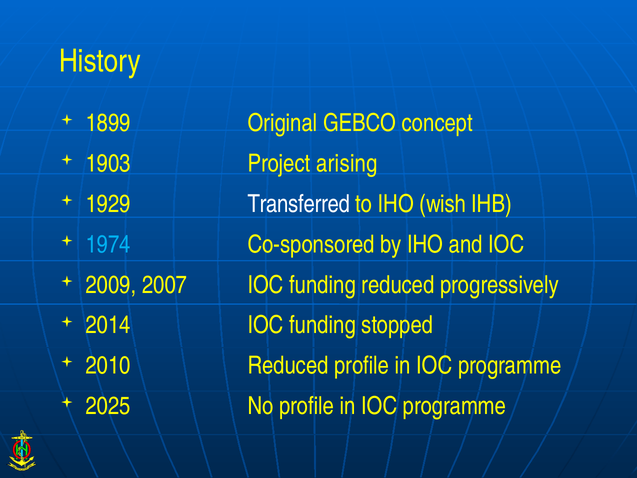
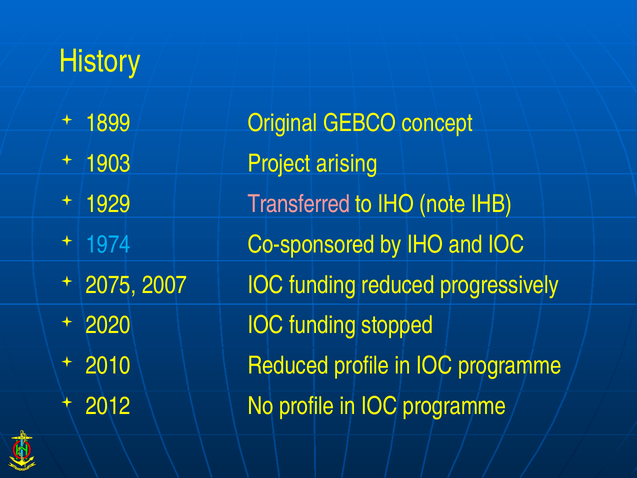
Transferred colour: white -> pink (299, 204)
wish: wish -> note (443, 204)
2009: 2009 -> 2075 (111, 285)
2014: 2014 -> 2020 (108, 325)
2025: 2025 -> 2012 (108, 406)
